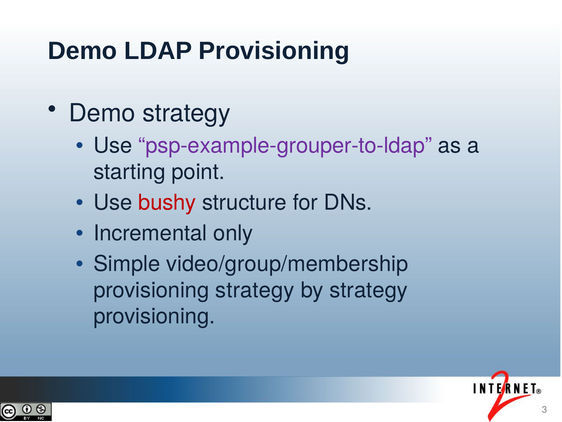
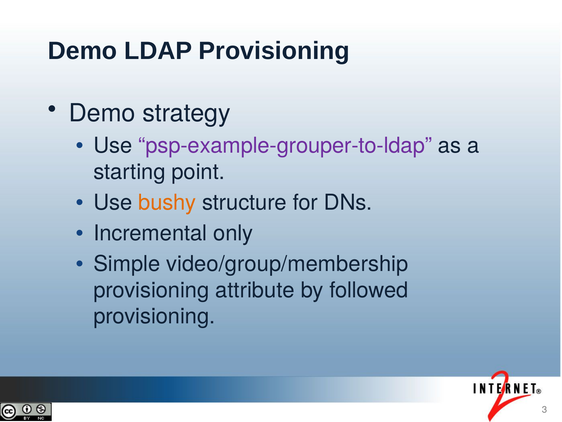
bushy colour: red -> orange (167, 202)
provisioning strategy: strategy -> attribute (255, 290)
by strategy: strategy -> followed (369, 290)
